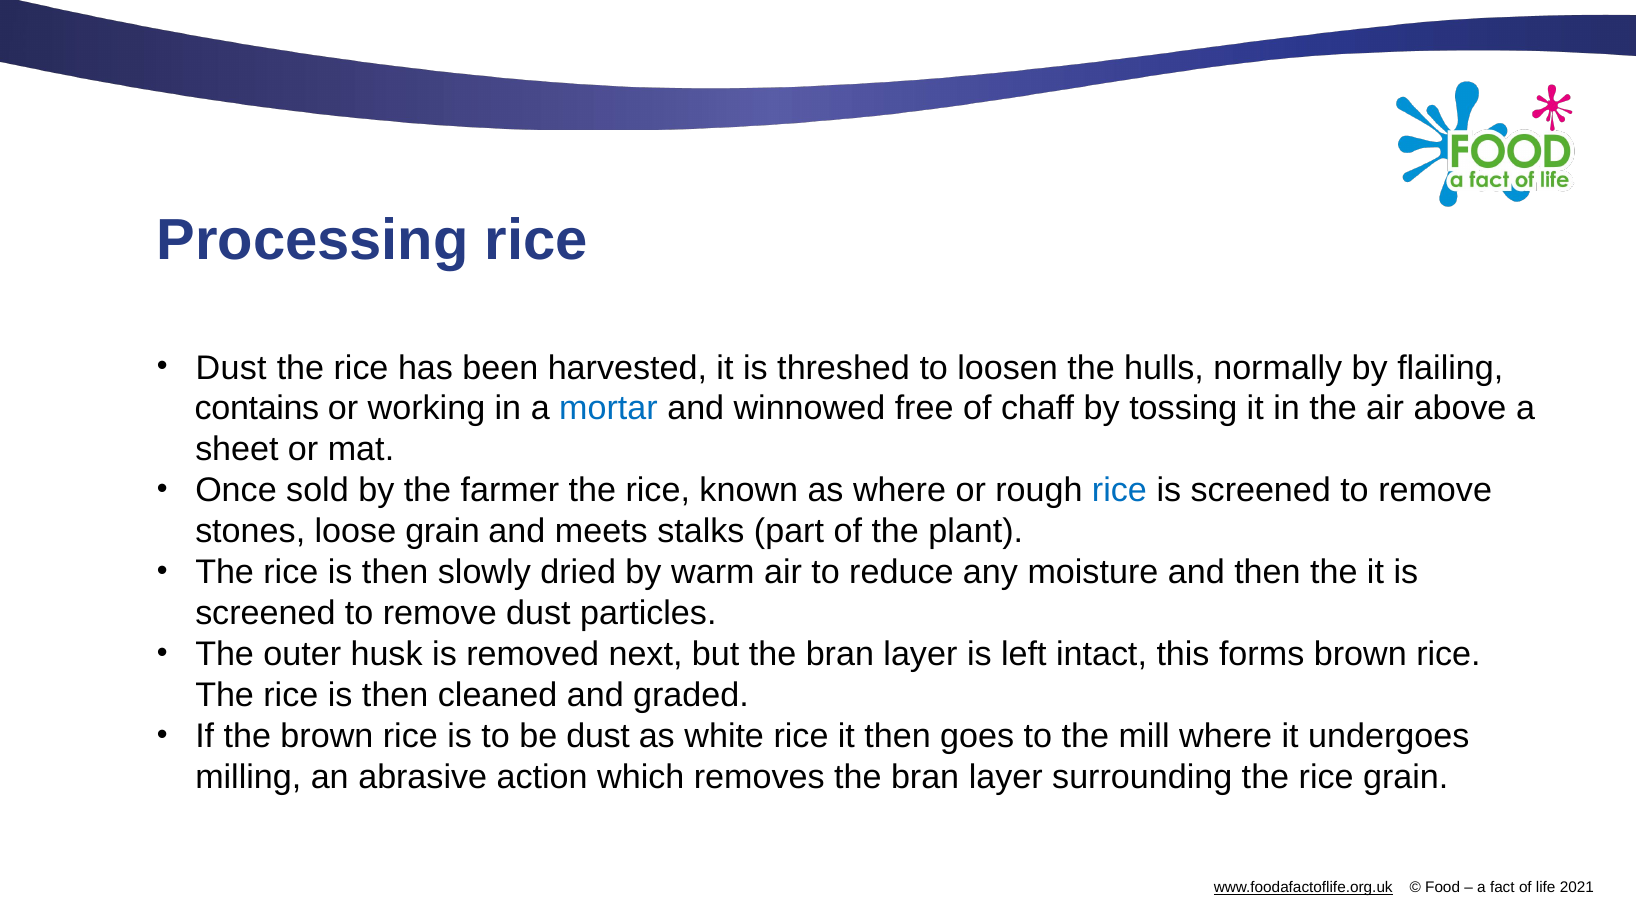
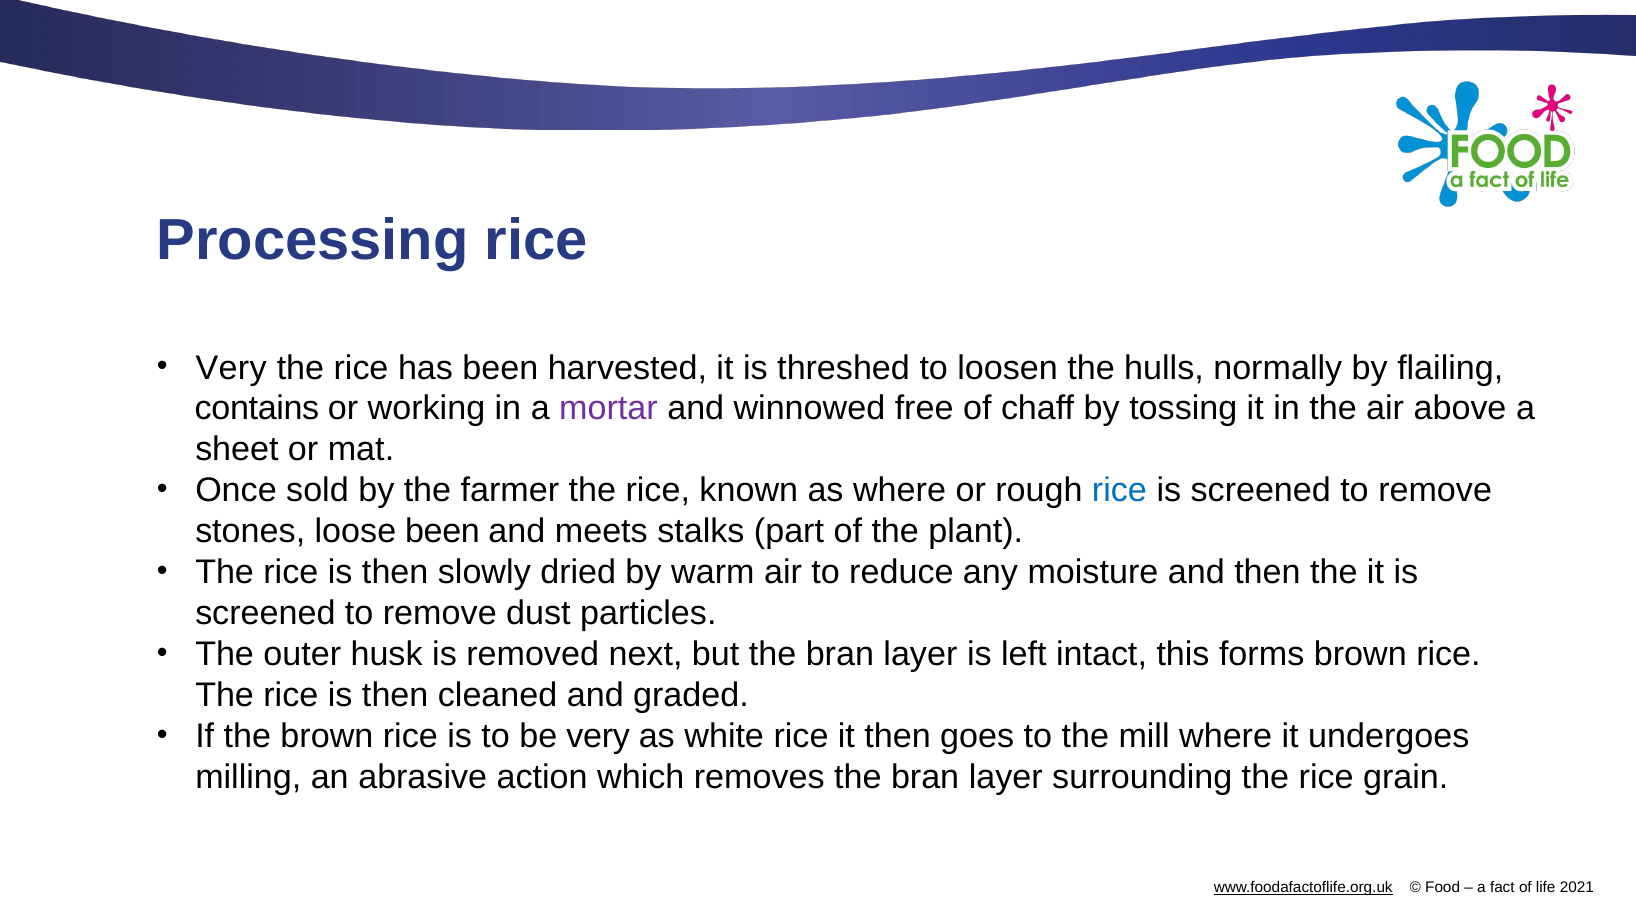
Dust: Dust -> Very (231, 368)
mortar colour: blue -> purple (609, 409)
loose grain: grain -> been (443, 532)
be dust: dust -> very (598, 736)
